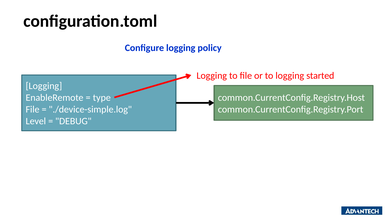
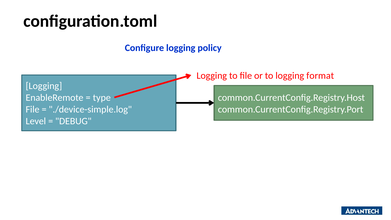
started: started -> format (320, 76)
